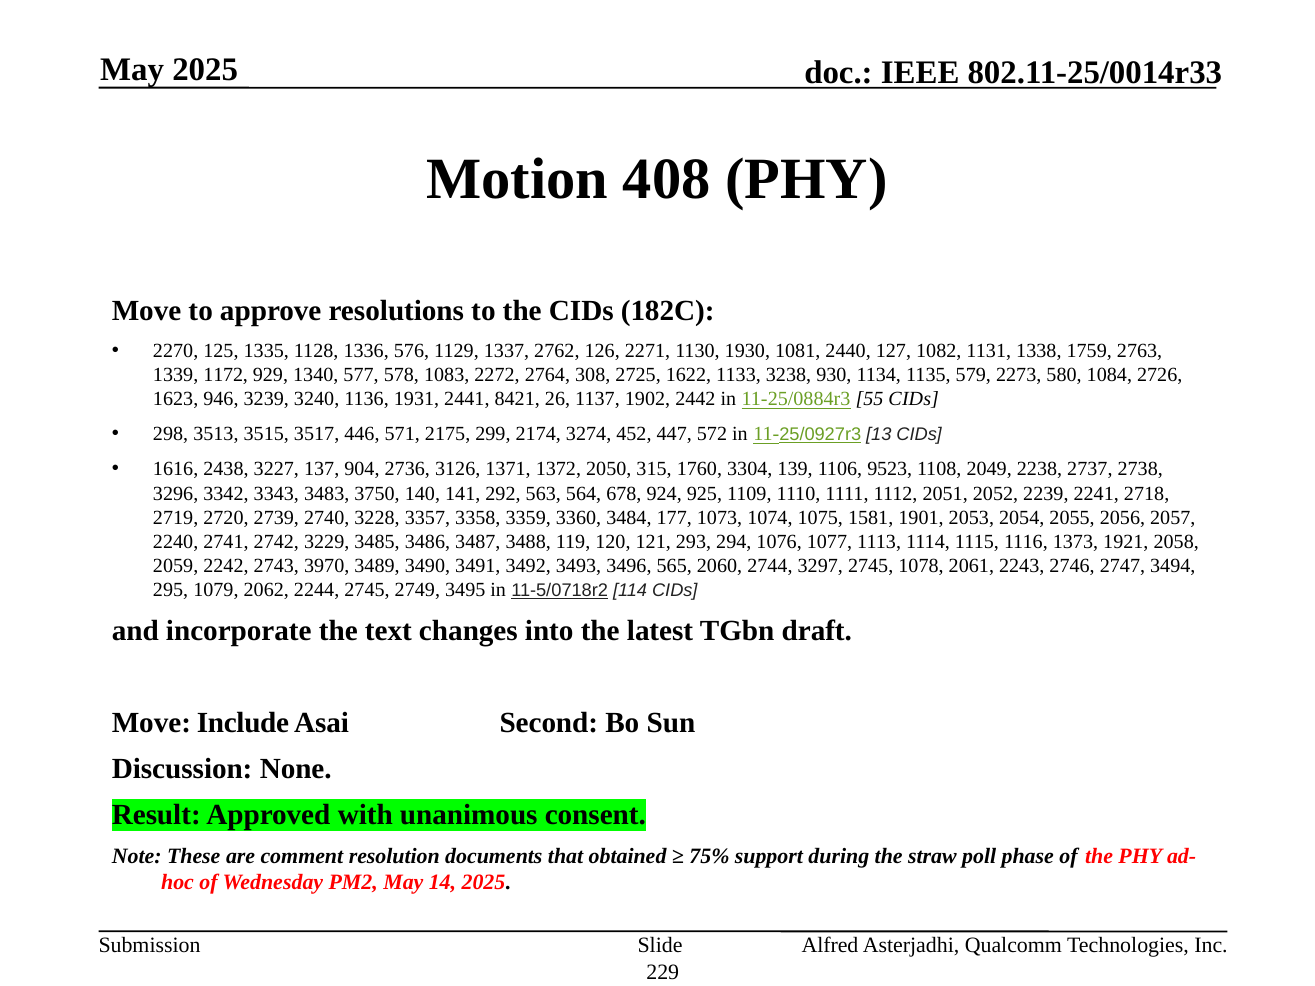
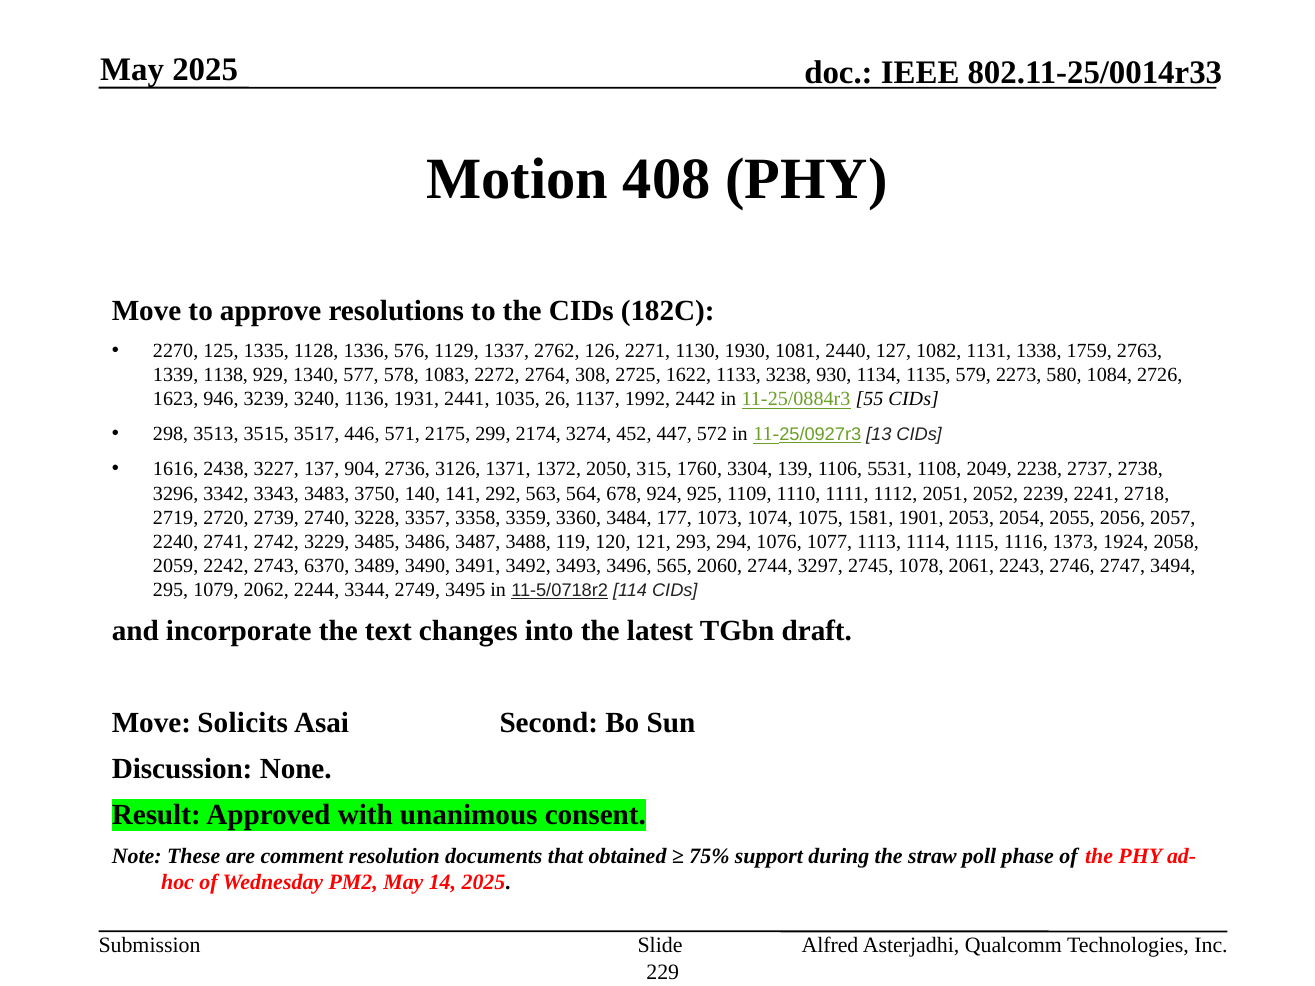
1172: 1172 -> 1138 (226, 375)
8421: 8421 -> 1035 (517, 399)
1902: 1902 -> 1992 (648, 399)
9523: 9523 -> 5531 (890, 469)
1921: 1921 -> 1924 (1126, 542)
3970: 3970 -> 6370 (327, 566)
2244 2745: 2745 -> 3344 (367, 590)
Include: Include -> Solicits (243, 723)
